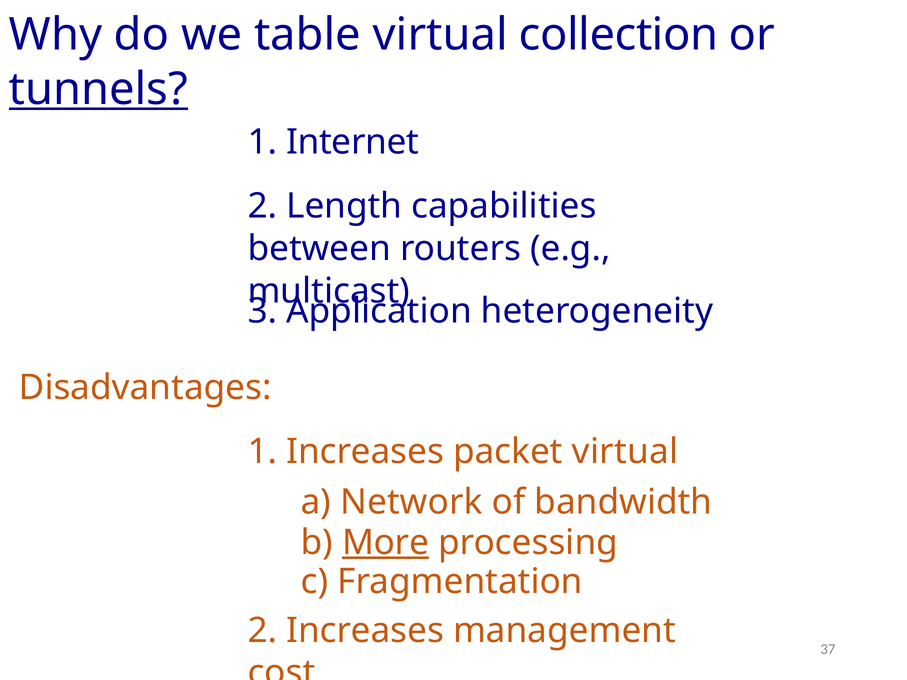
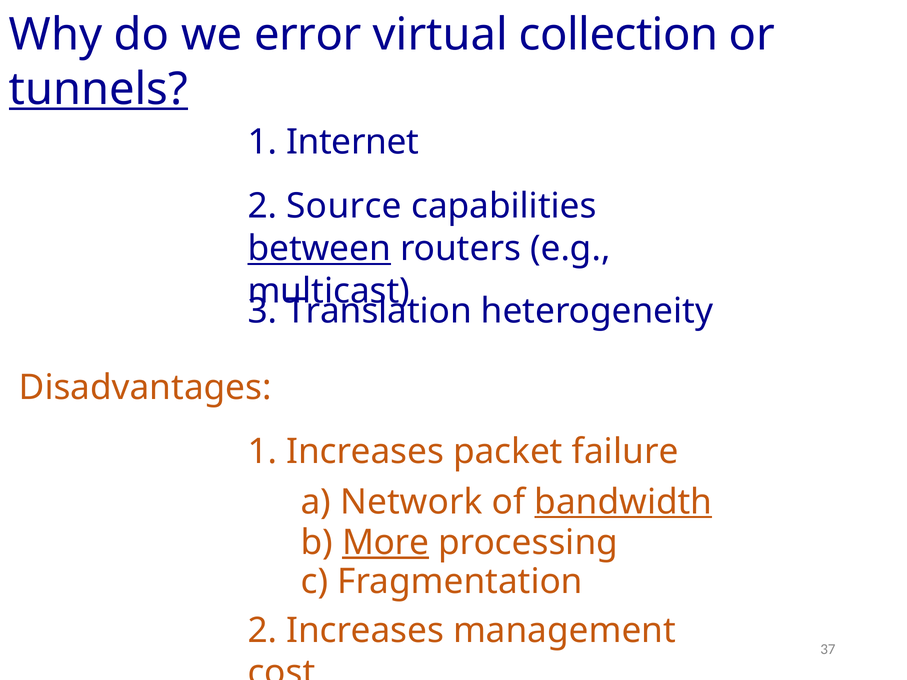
table: table -> error (308, 35)
Length: Length -> Source (344, 206)
between underline: none -> present (319, 249)
Application: Application -> Translation (379, 311)
packet virtual: virtual -> failure (625, 452)
bandwidth underline: none -> present (623, 502)
